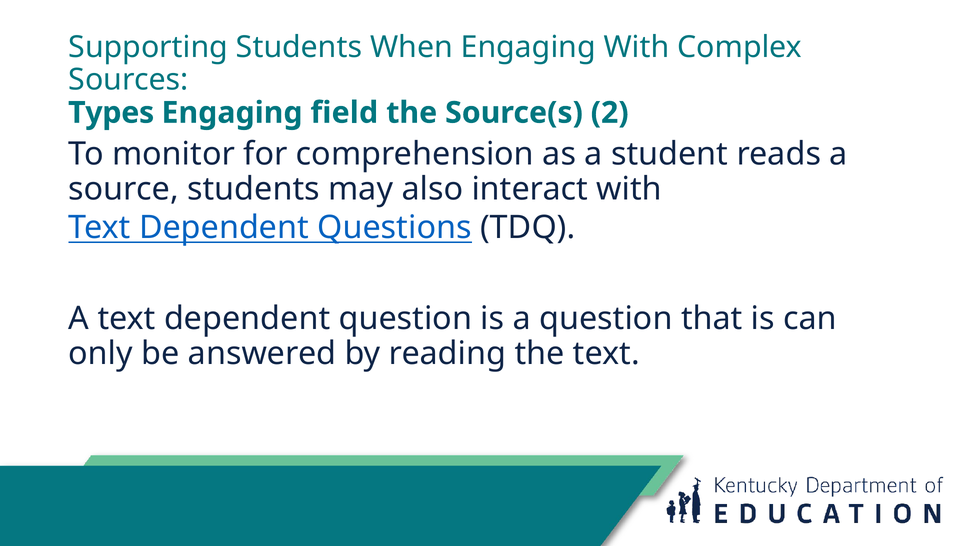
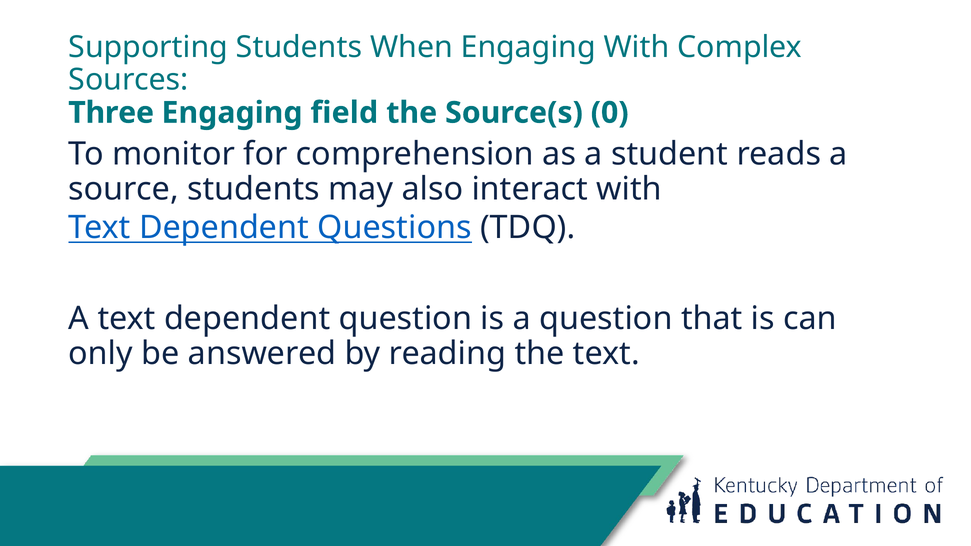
Types: Types -> Three (111, 113)
2: 2 -> 0 (610, 113)
